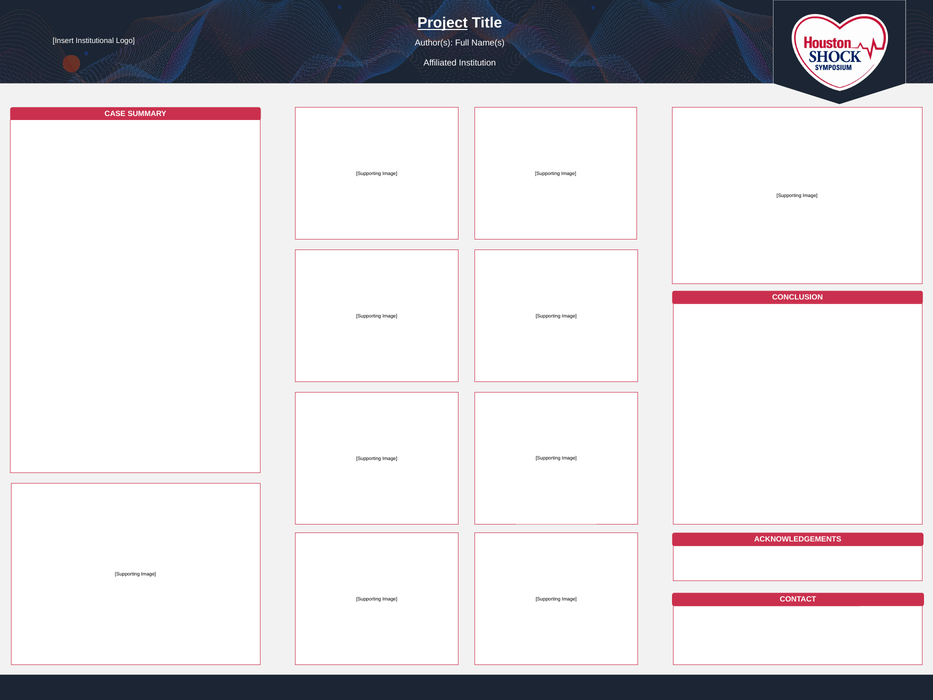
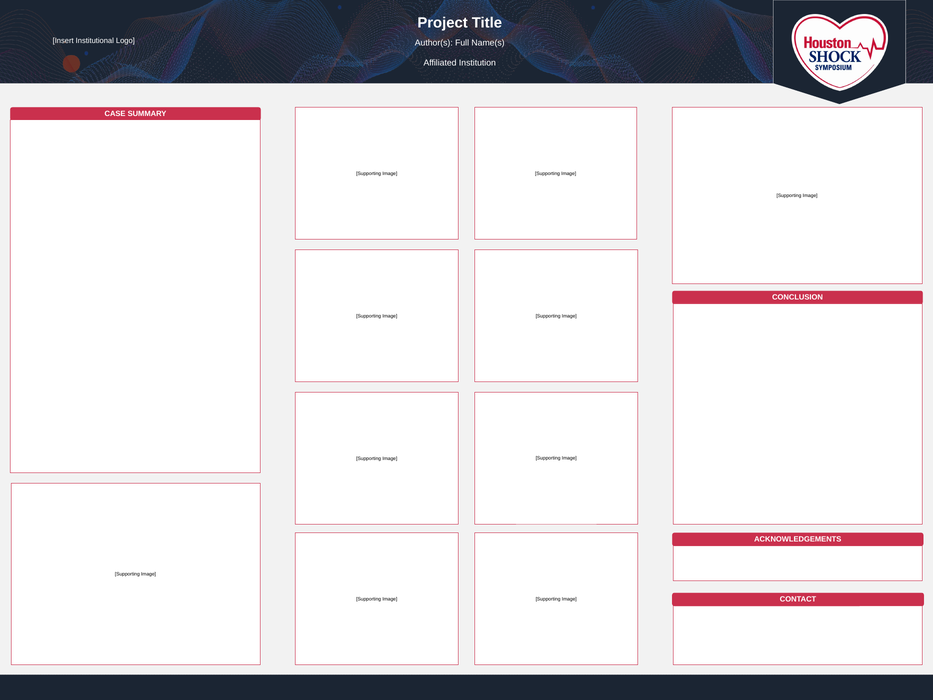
Project underline: present -> none (443, 23)
